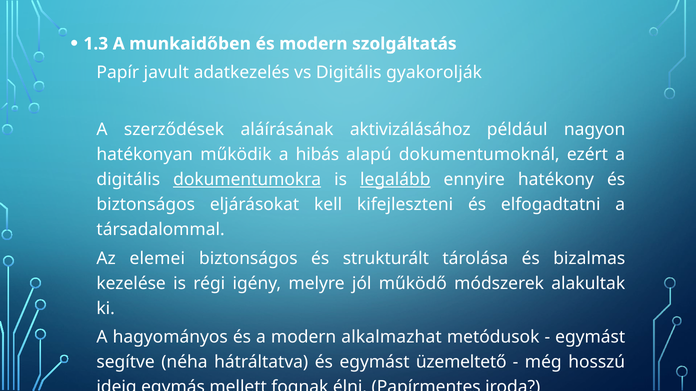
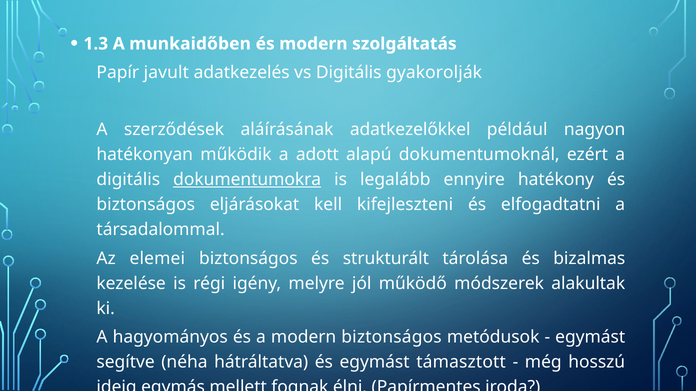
aktivizálásához: aktivizálásához -> adatkezelőkkel (410, 130)
hibás: hibás -> adott (317, 155)
legalább underline: present -> none (395, 180)
modern alkalmazhat: alkalmazhat -> biztonságos (392, 337)
üzemeltető: üzemeltető -> támasztott (461, 363)
